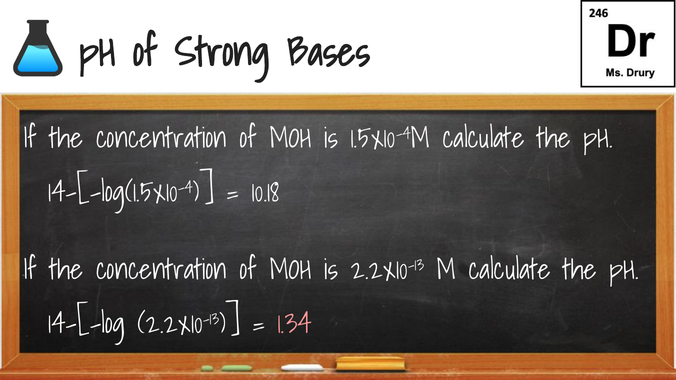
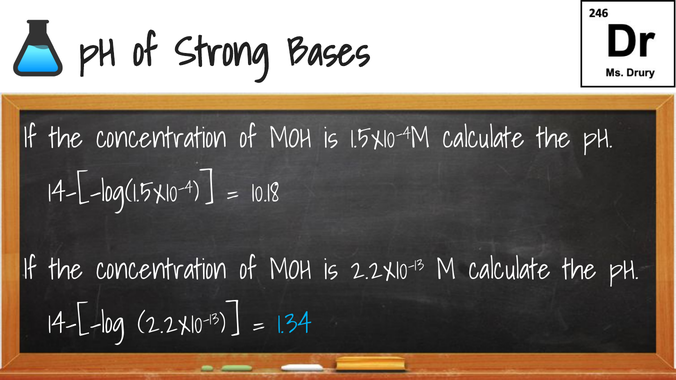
1.34 colour: pink -> light blue (295, 324)
